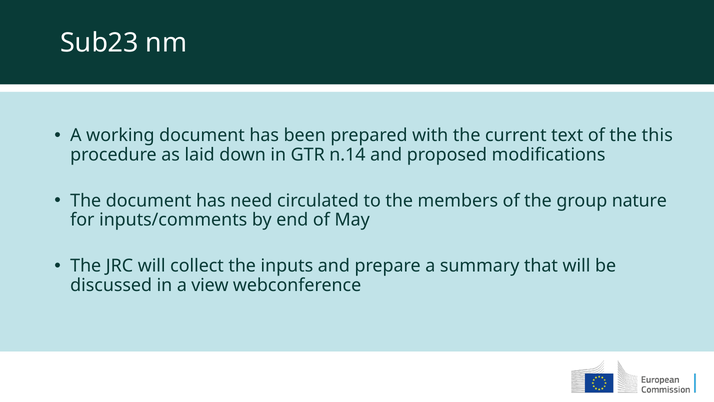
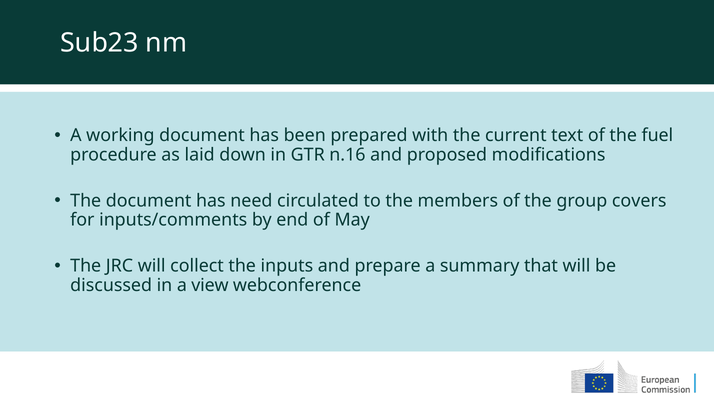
this: this -> fuel (657, 135)
n.14: n.14 -> n.16 (347, 155)
nature: nature -> covers (639, 201)
